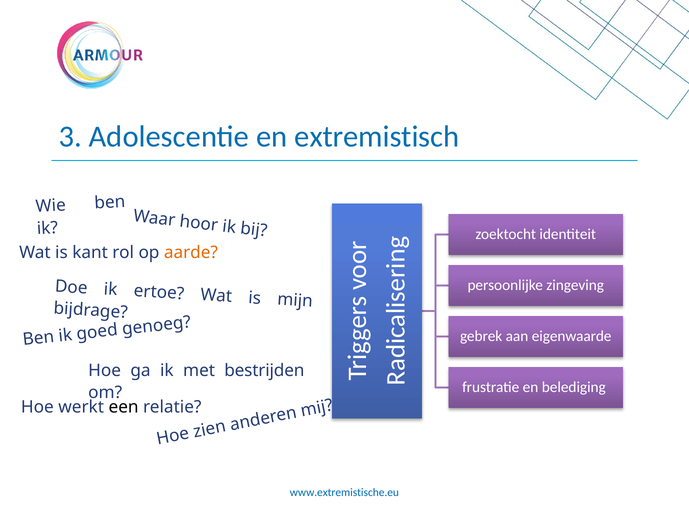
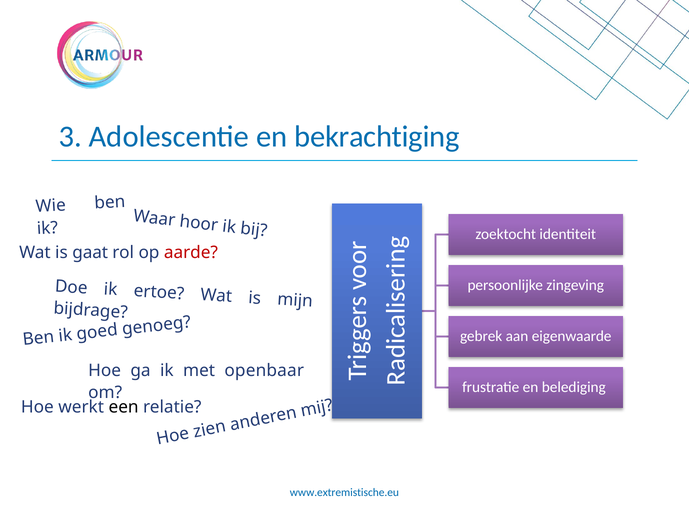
extremistisch: extremistisch -> bekrachtiging (377, 137)
kant: kant -> gaat (90, 253)
aarde colour: orange -> red (191, 253)
bestrijden: bestrijden -> openbaar (264, 371)
